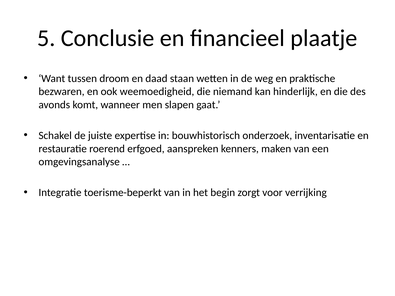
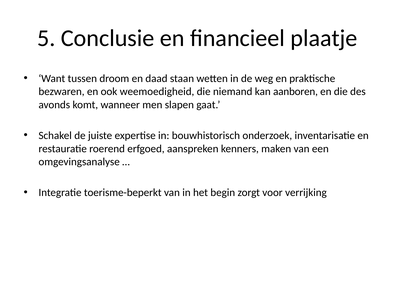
hinderlijk: hinderlijk -> aanboren (295, 92)
